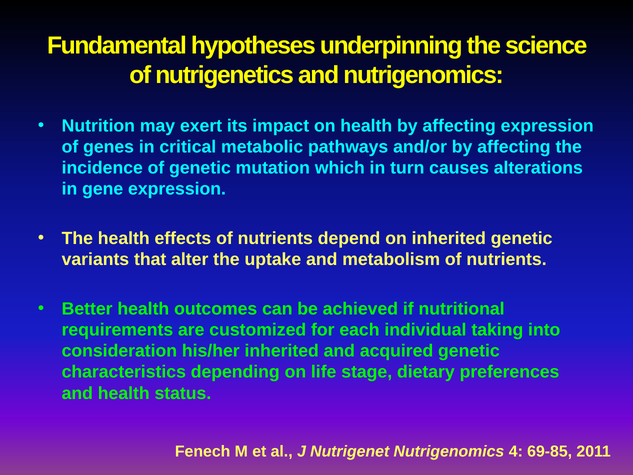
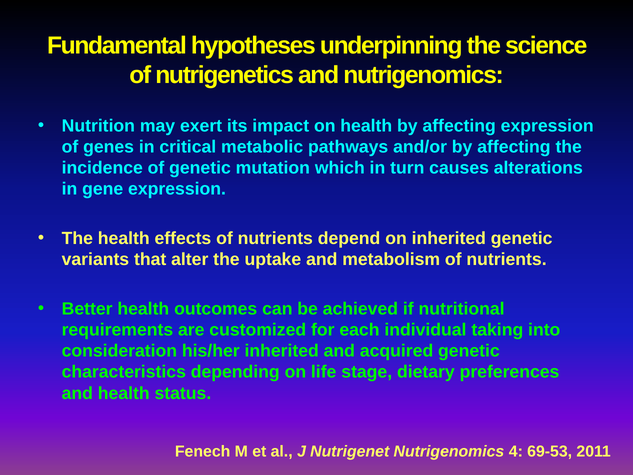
69-85: 69-85 -> 69-53 (550, 452)
